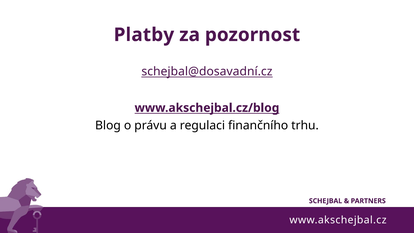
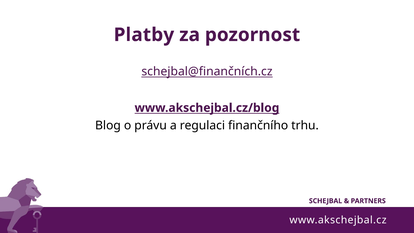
schejbal@dosavadní.cz: schejbal@dosavadní.cz -> schejbal@finančních.cz (207, 71)
